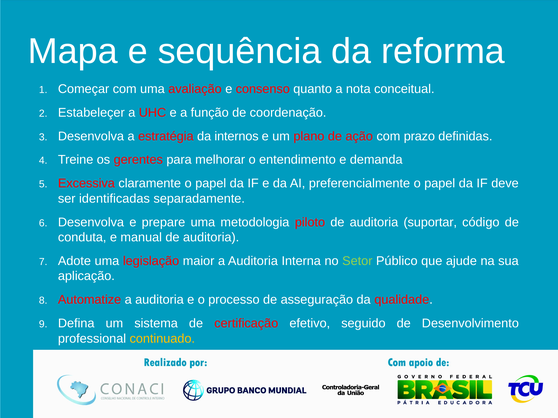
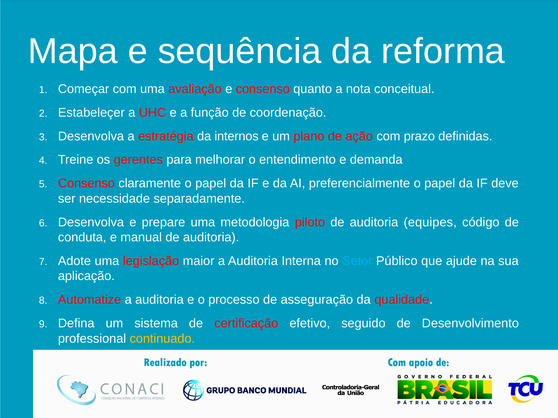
Excessiva: Excessiva -> Consenso (86, 184)
identificadas: identificadas -> necessidade (114, 199)
suportar: suportar -> equipes (430, 222)
Setor colour: light green -> light blue (357, 261)
